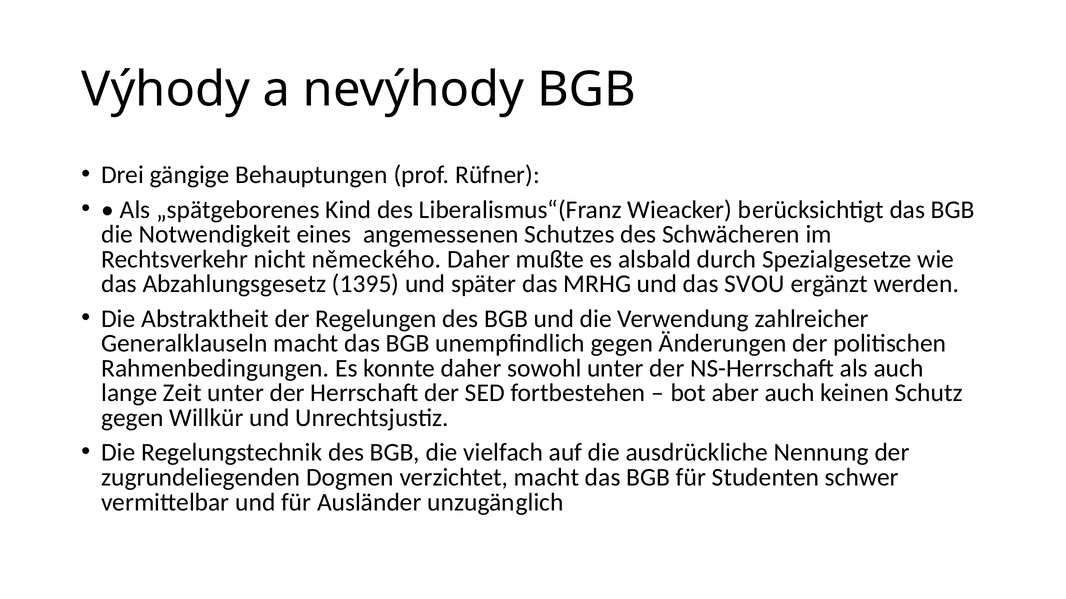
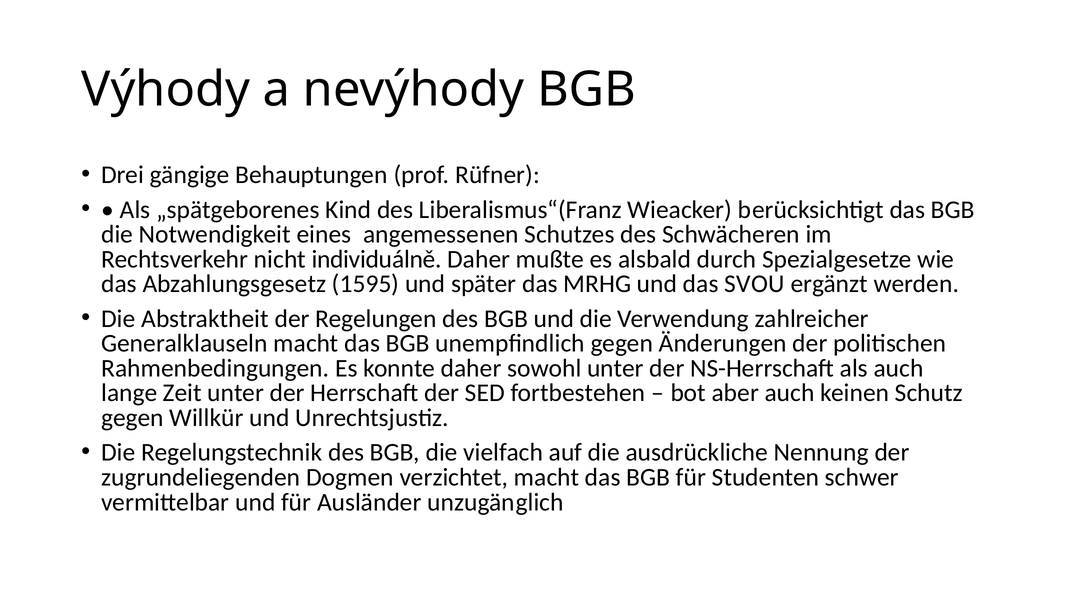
německého: německého -> individuálně (377, 259)
1395: 1395 -> 1595 (366, 284)
